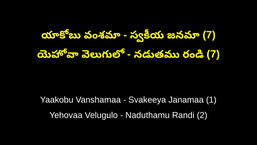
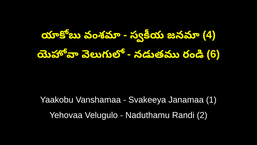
7: 7 -> 4 (209, 35)
7: 7 -> 6 (213, 54)
